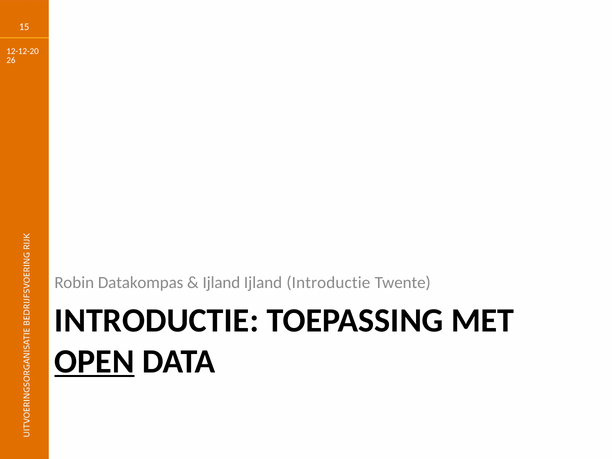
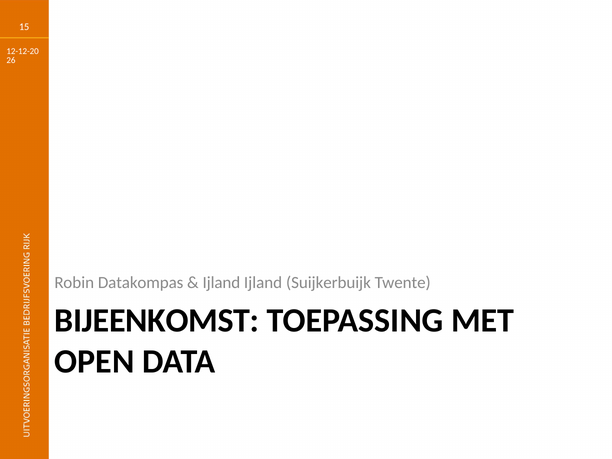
Ijland Introductie: Introductie -> Suijkerbuijk (328, 282)
INTRODUCTIE: INTRODUCTIE -> BIJEENKOMST (157, 321)
OPEN underline: present -> none (94, 362)
